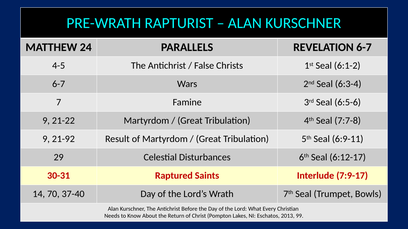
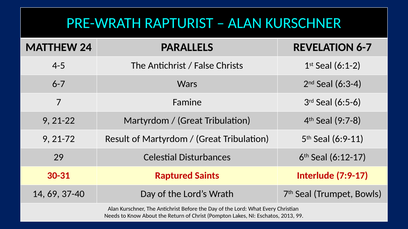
7:7-8: 7:7-8 -> 9:7-8 (348, 121)
21-92: 21-92 -> 21-72 (63, 139)
70: 70 -> 69 (53, 194)
